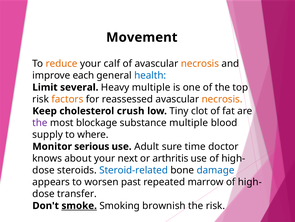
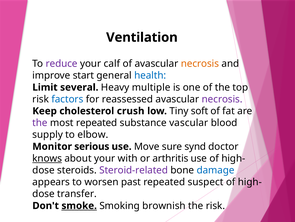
Movement: Movement -> Ventilation (142, 37)
reduce colour: orange -> purple (62, 63)
each: each -> start (83, 75)
factors colour: orange -> blue (67, 99)
necrosis colour: orange -> purple (222, 99)
clot: clot -> soft (200, 111)
most blockage: blockage -> repeated (97, 122)
substance multiple: multiple -> vascular (189, 122)
where: where -> elbow (93, 134)
Adult: Adult -> Move (147, 146)
time: time -> synd (195, 146)
knows underline: none -> present (47, 158)
next: next -> with (128, 158)
Steroid-related colour: blue -> purple (134, 170)
marrow: marrow -> suspect (206, 181)
